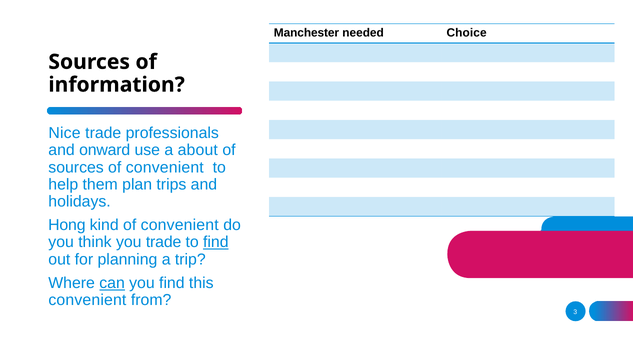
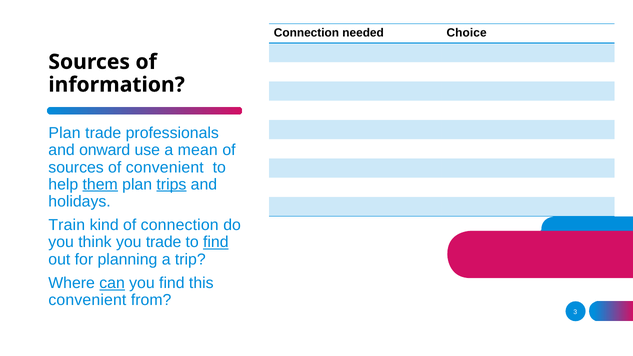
Manchester: Manchester -> Connection (306, 33)
Nice: Nice -> Plan (65, 133)
about: about -> mean (198, 150)
them underline: none -> present (100, 184)
trips underline: none -> present (171, 184)
Hong: Hong -> Train (67, 225)
kind of convenient: convenient -> connection (180, 225)
